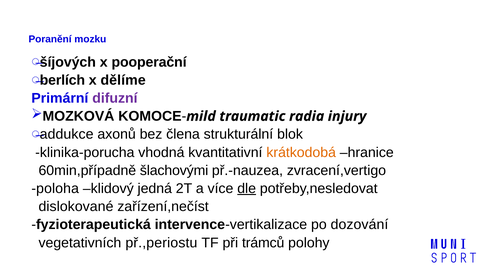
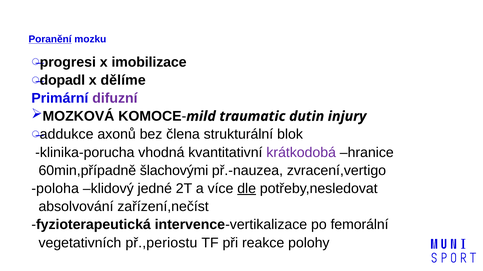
Poranění underline: none -> present (50, 39)
šíjových: šíjových -> progresi (68, 62)
pooperační: pooperační -> imobilizace (149, 62)
berlích: berlích -> dopadl (62, 80)
radia: radia -> dutin (307, 117)
krátkodobá colour: orange -> purple (301, 153)
jedná: jedná -> jedné (155, 189)
dislokované: dislokované -> absolvování (76, 207)
dozování: dozování -> femorální (360, 225)
trámců: trámců -> reakce (263, 243)
